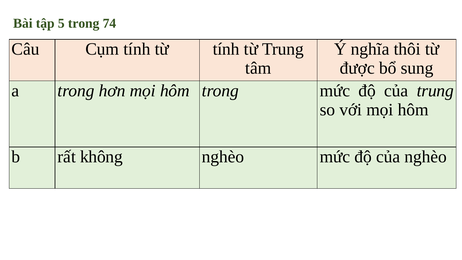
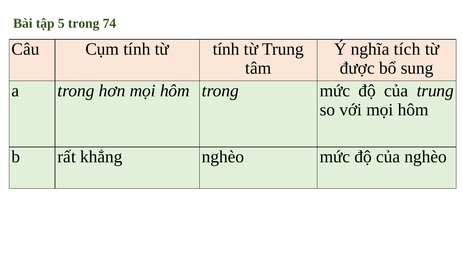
thôi: thôi -> tích (407, 49)
không: không -> khẳng (101, 157)
